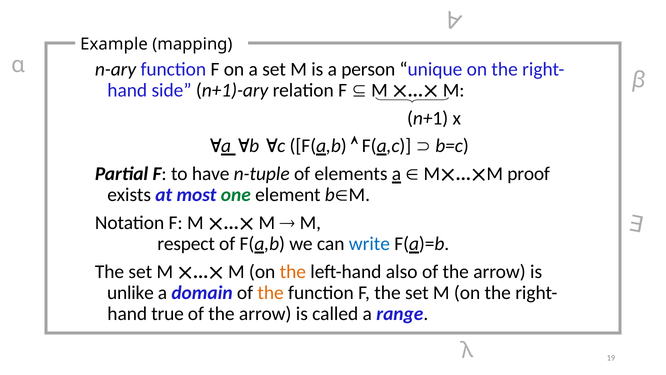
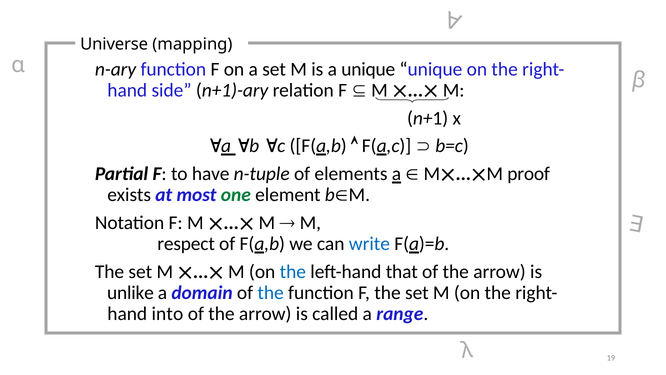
Example: Example -> Universe (114, 44)
a person: person -> unique (368, 69)
the colour: orange -> blue (293, 272)
also: also -> that (402, 272)
the colour: orange -> blue (271, 293)
true: true -> into (167, 314)
